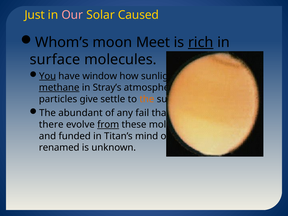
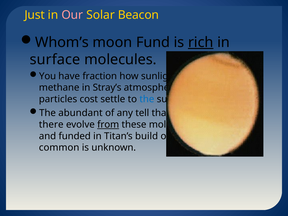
Caused: Caused -> Beacon (138, 15)
Meet: Meet -> Fund (153, 42)
You underline: present -> none (48, 76)
window: window -> fraction (100, 76)
methane underline: present -> none (59, 88)
give: give -> cost (89, 99)
the colour: orange -> blue (147, 99)
fail: fail -> tell (142, 113)
mind: mind -> build (147, 136)
renamed: renamed -> common (59, 148)
